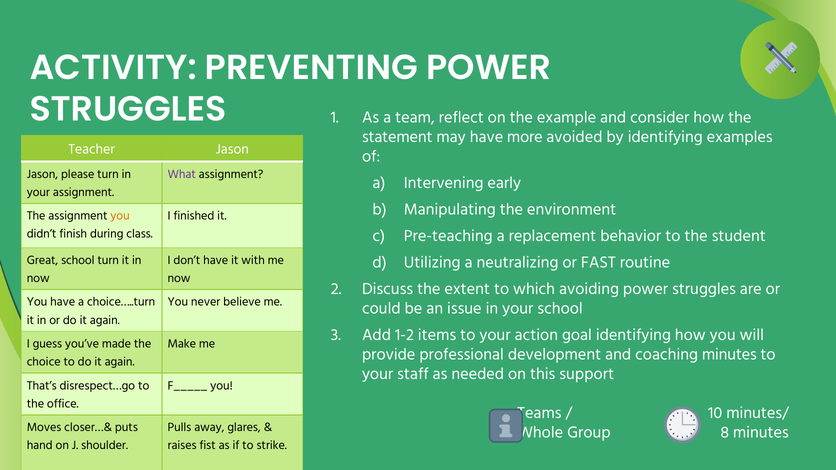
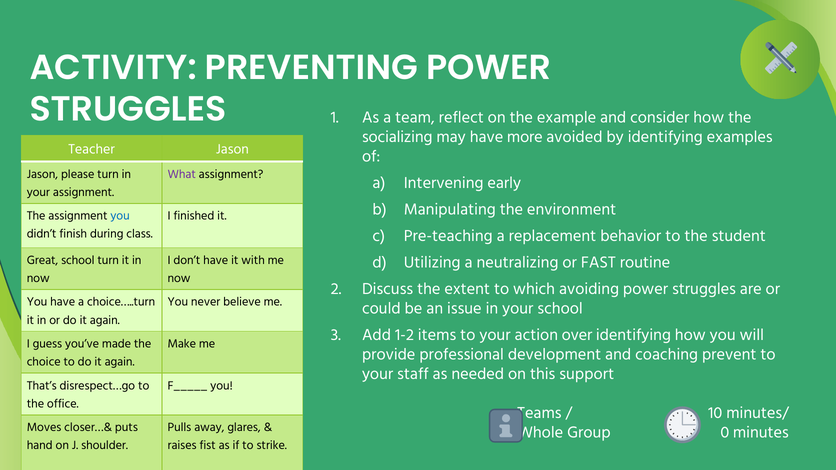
statement: statement -> socializing (397, 137)
you colour: orange -> blue (120, 216)
goal: goal -> over (577, 335)
coaching minutes: minutes -> prevent (729, 354)
8: 8 -> 0 (725, 433)
